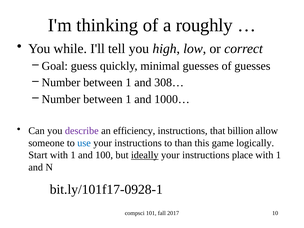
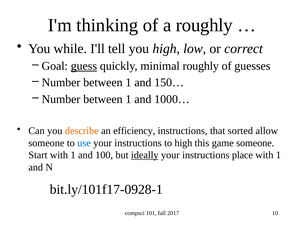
guess underline: none -> present (84, 66)
minimal guesses: guesses -> roughly (201, 66)
308…: 308… -> 150… (169, 83)
describe colour: purple -> orange (82, 131)
billion: billion -> sorted (240, 131)
to than: than -> high (183, 143)
game logically: logically -> someone (255, 143)
